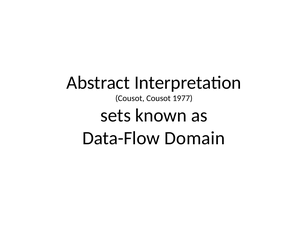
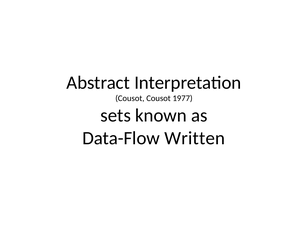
Domain: Domain -> Written (195, 138)
